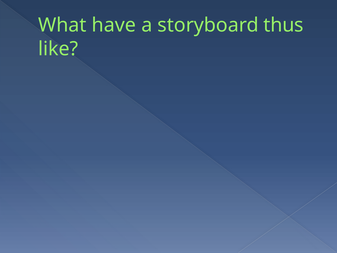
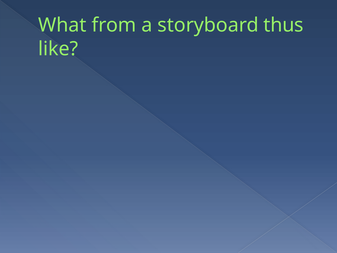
have: have -> from (114, 25)
